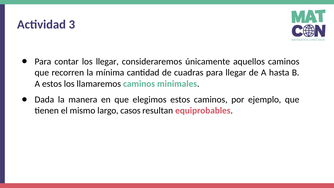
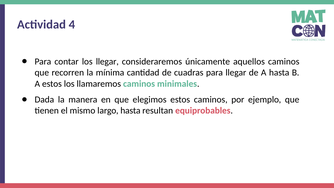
3: 3 -> 4 (72, 25)
largo casos: casos -> hasta (130, 111)
